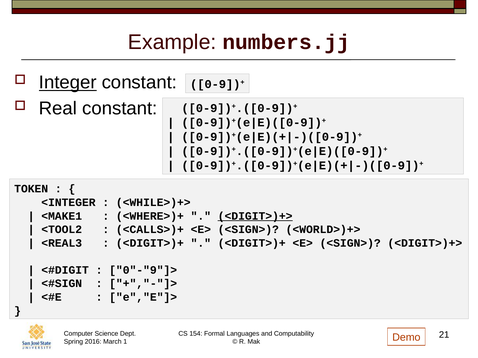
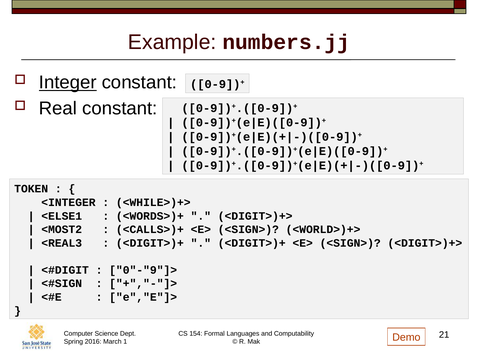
<MAKE1: <MAKE1 -> <ELSE1 (62, 216)
<WHERE>)+: <WHERE>)+ -> <WORDS>)+ (150, 216)
<DIGIT>)+> underline: present -> none (255, 216)
<TOOL2: <TOOL2 -> <MOST2 (62, 230)
